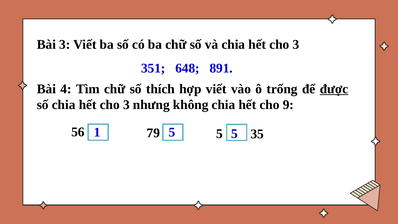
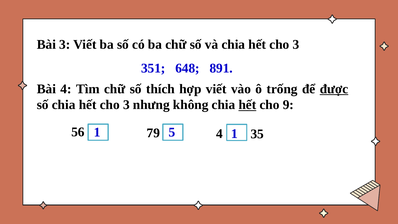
hết underline: none -> present (247, 105)
79 5: 5 -> 4 (219, 134)
5 5: 5 -> 1 (235, 134)
